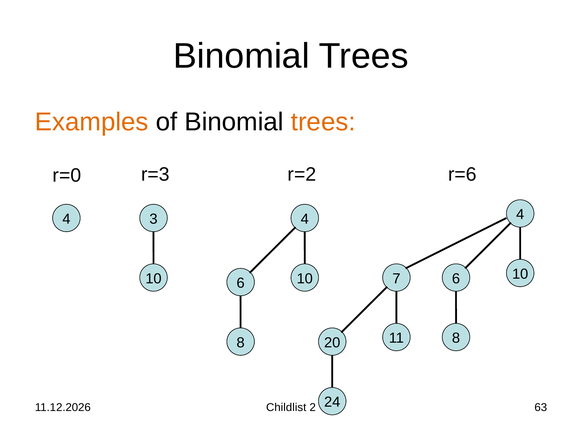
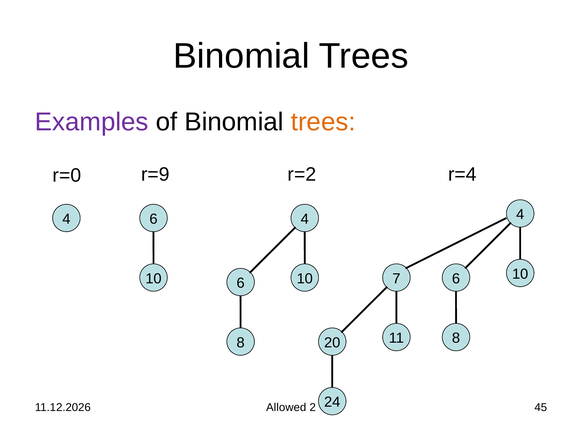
Examples colour: orange -> purple (92, 122)
r=3: r=3 -> r=9 (155, 174)
r=6: r=6 -> r=4 (462, 174)
4 3: 3 -> 6 (154, 219)
Childlist: Childlist -> Allowed (286, 408)
63: 63 -> 45 (541, 408)
